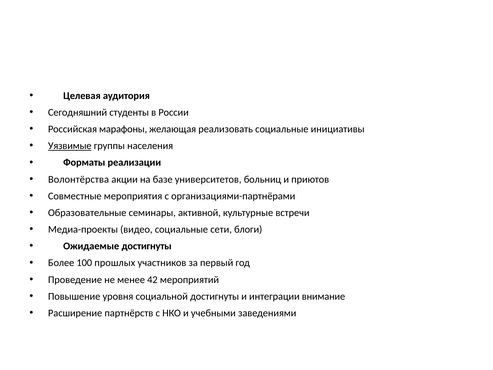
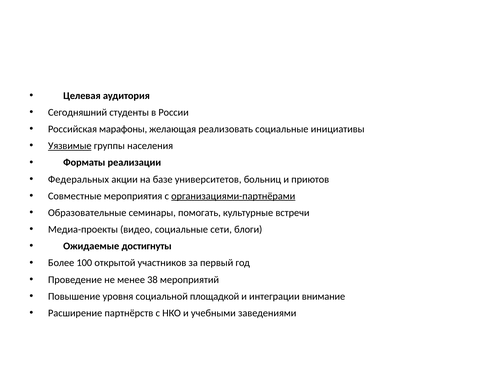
Волонтёрства: Волонтёрства -> Федеральных (79, 179)
организациями-партнёрами underline: none -> present (233, 196)
активной: активной -> помогать (199, 213)
прошлых: прошлых -> открытой (115, 263)
42: 42 -> 38 (152, 279)
социальной достигнуты: достигнуты -> площадкой (215, 296)
